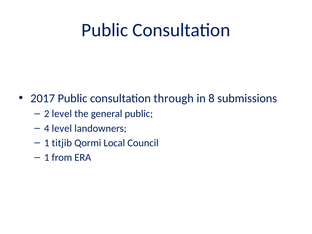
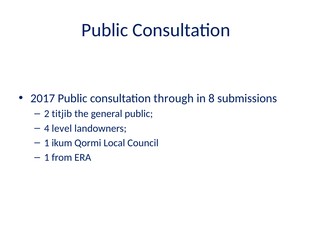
2 level: level -> titjib (62, 114)
titjib: titjib -> ikum (62, 143)
